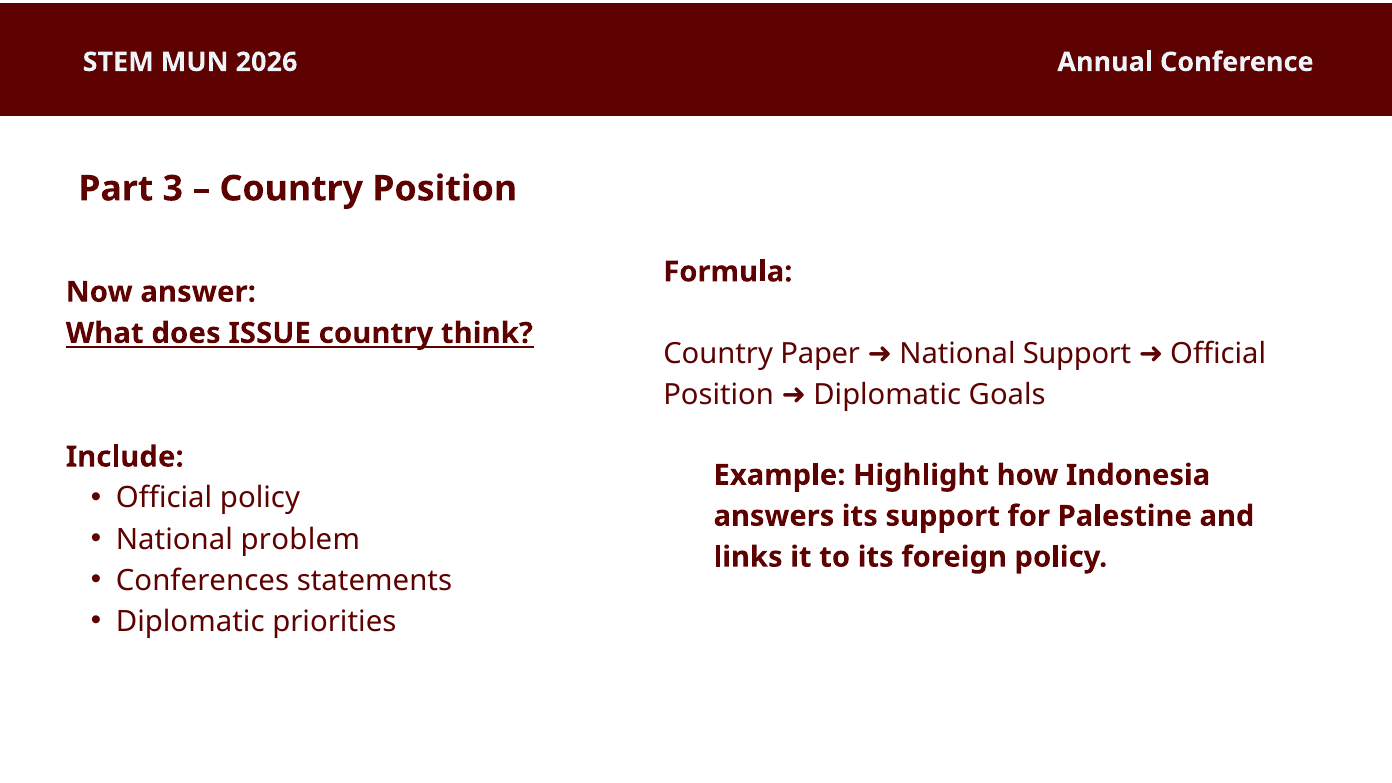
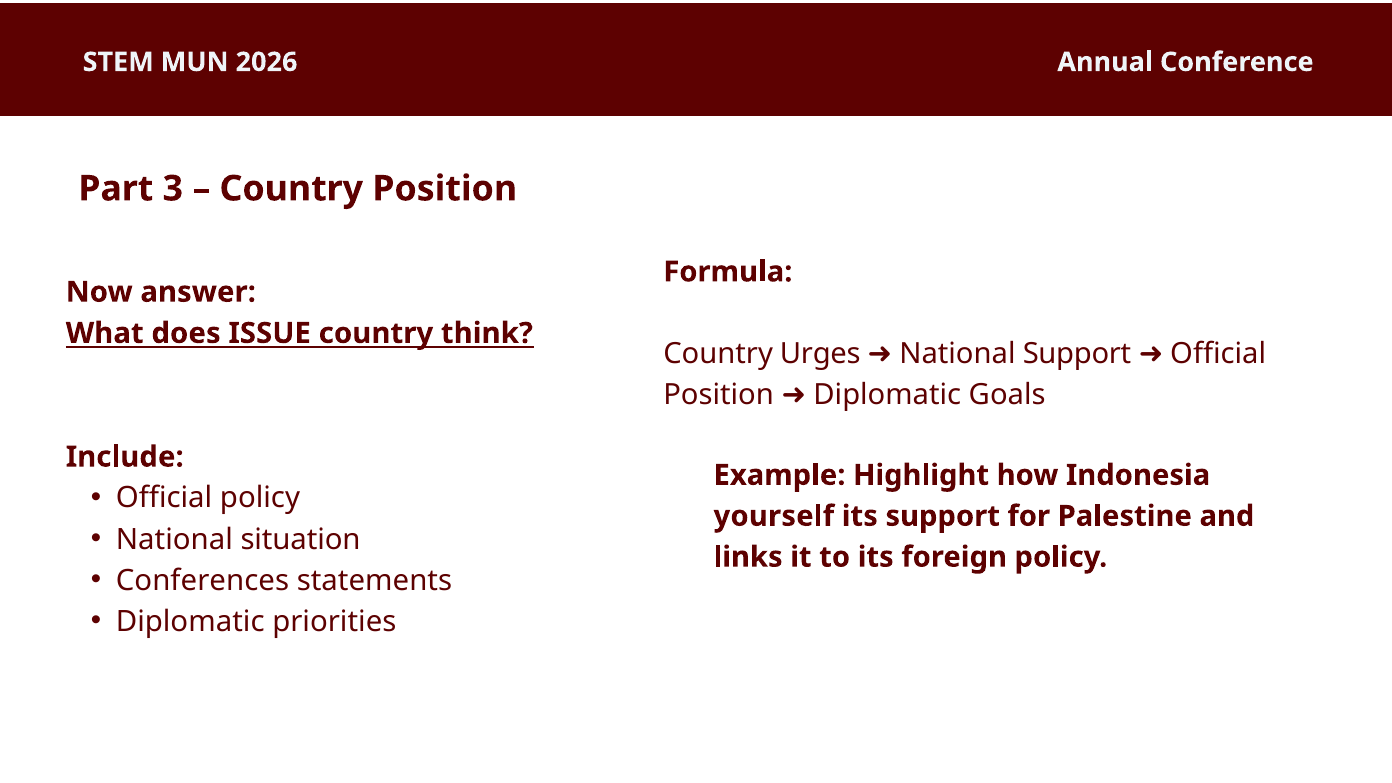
Paper: Paper -> Urges (820, 354)
answers: answers -> yourself (774, 516)
problem: problem -> situation (301, 539)
